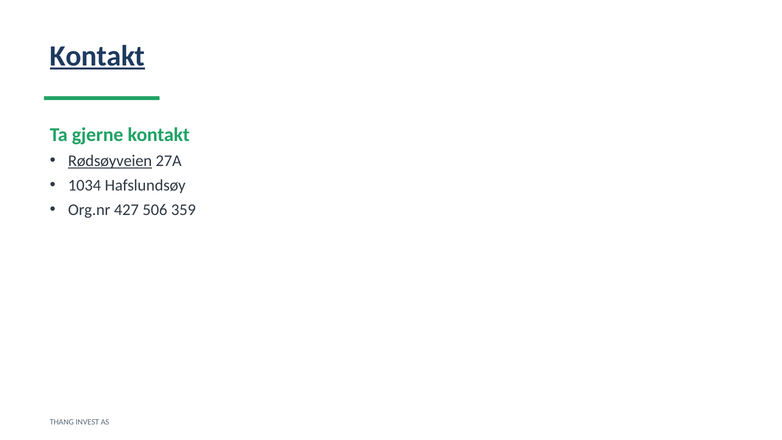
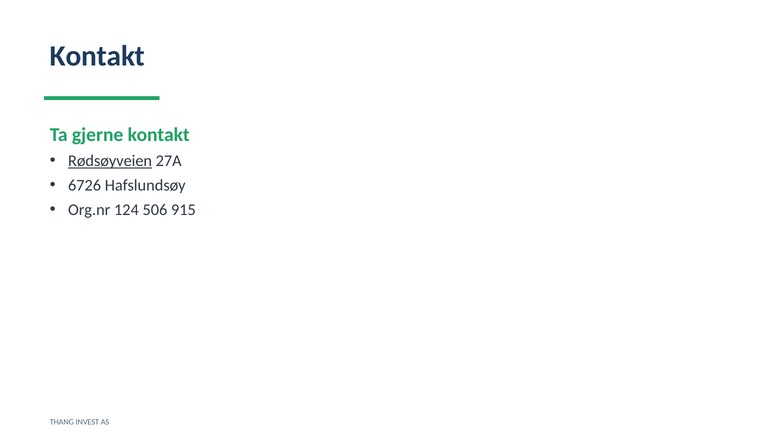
Kontakt underline: present -> none (97, 56)
1034: 1034 -> 6726 (85, 185)
427: 427 -> 124 (126, 210)
359: 359 -> 915 (183, 210)
